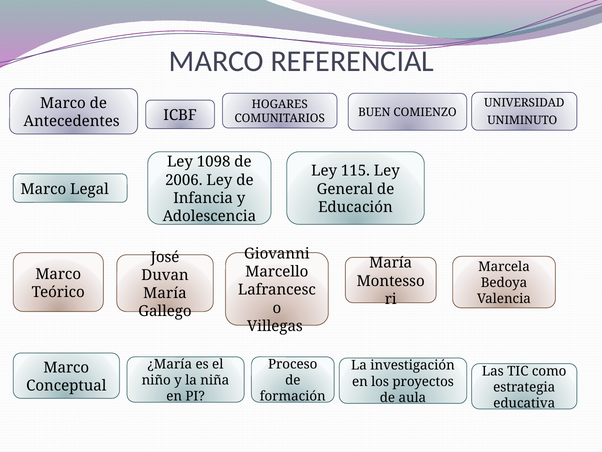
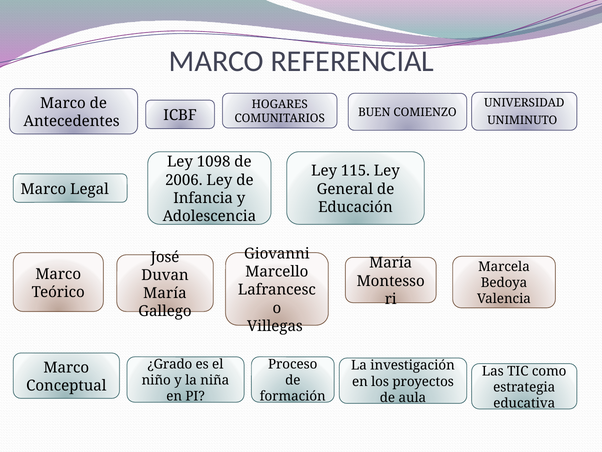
¿María: ¿María -> ¿Grado (170, 364)
